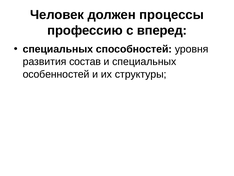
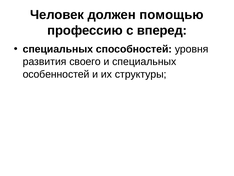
процессы: процессы -> помощью (172, 15)
состав: состав -> своего (85, 62)
